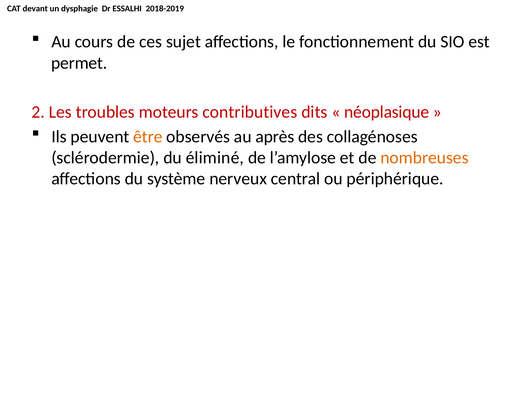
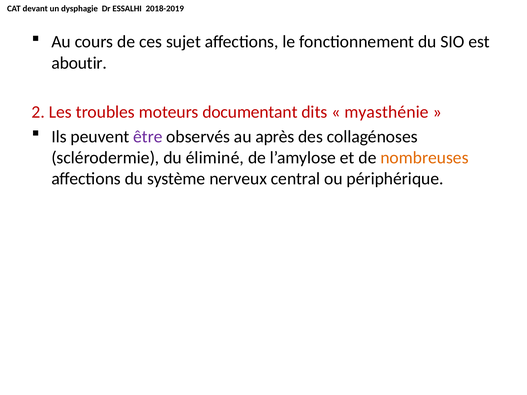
permet: permet -> aboutir (79, 63)
contributives: contributives -> documentant (250, 112)
néoplasique: néoplasique -> myasthénie (387, 112)
être colour: orange -> purple (148, 137)
